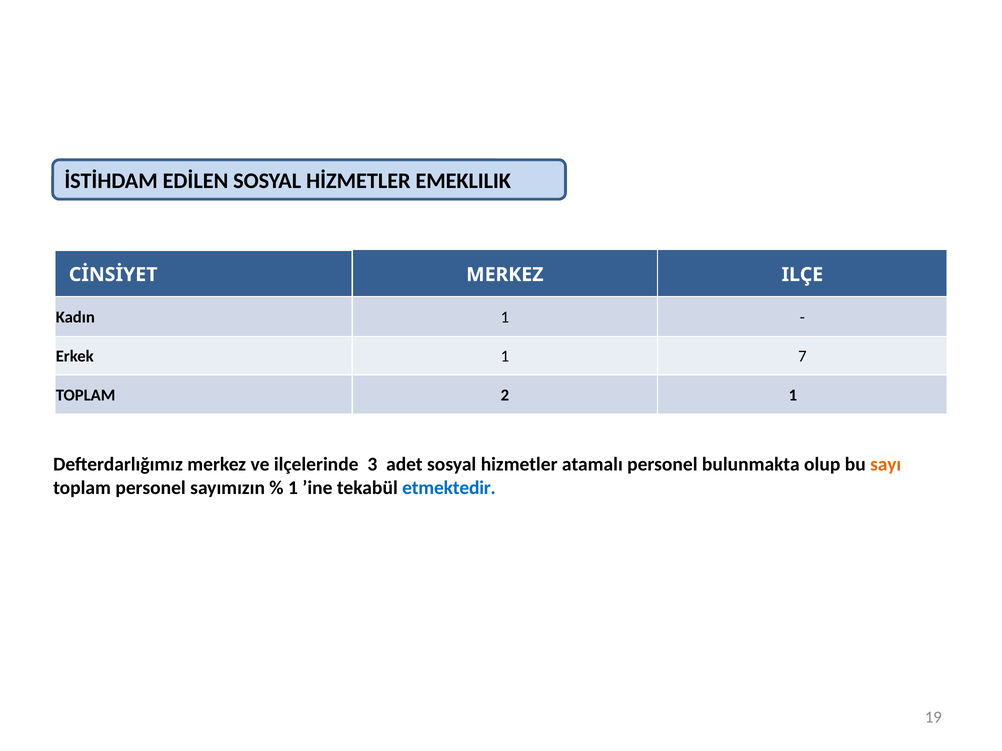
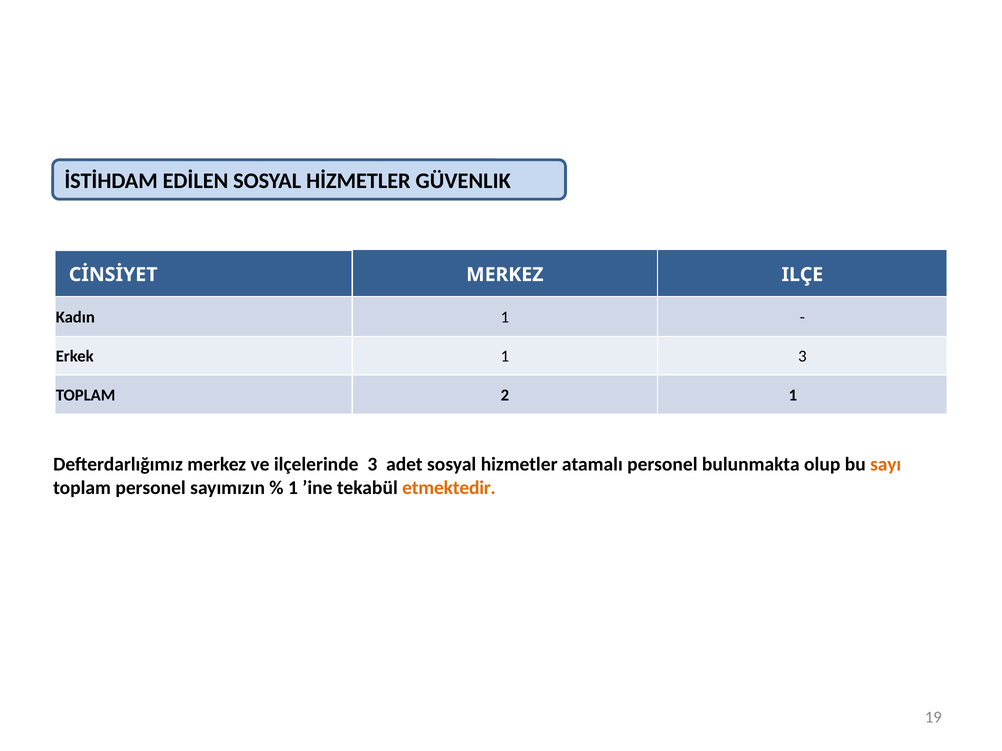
EMEKLILIK: EMEKLILIK -> GÜVENLIK (463, 181)
1 7: 7 -> 3 (802, 357)
etmektedir colour: blue -> orange (449, 488)
